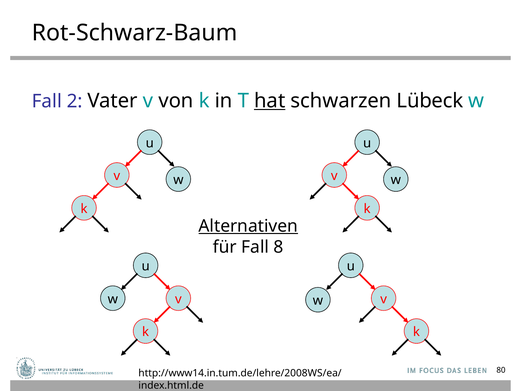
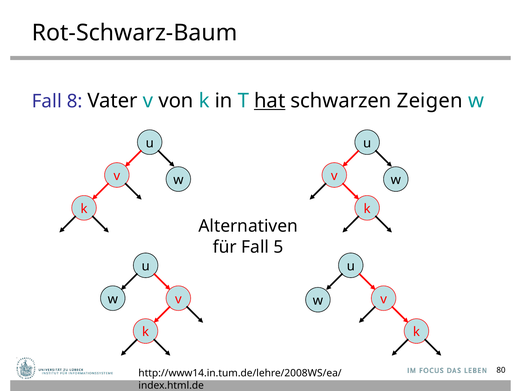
2: 2 -> 8 (75, 101)
Lübeck: Lübeck -> Zeigen (430, 101)
Alternativen underline: present -> none (248, 226)
8: 8 -> 5 (279, 247)
